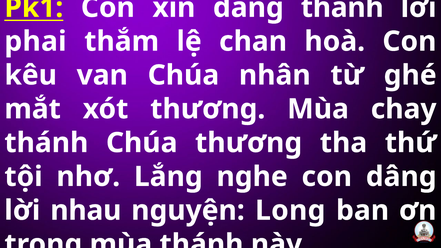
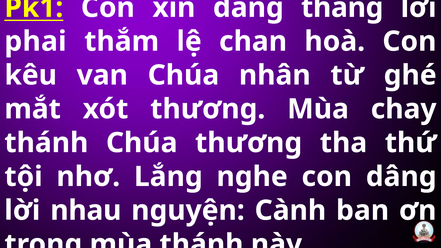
thành: thành -> tháng (342, 8)
Long: Long -> Cành (290, 211)
